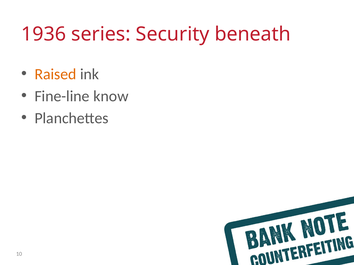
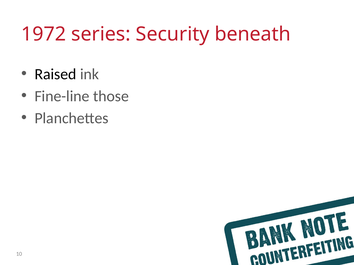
1936: 1936 -> 1972 (44, 34)
Raised colour: orange -> black (55, 74)
know: know -> those (111, 96)
